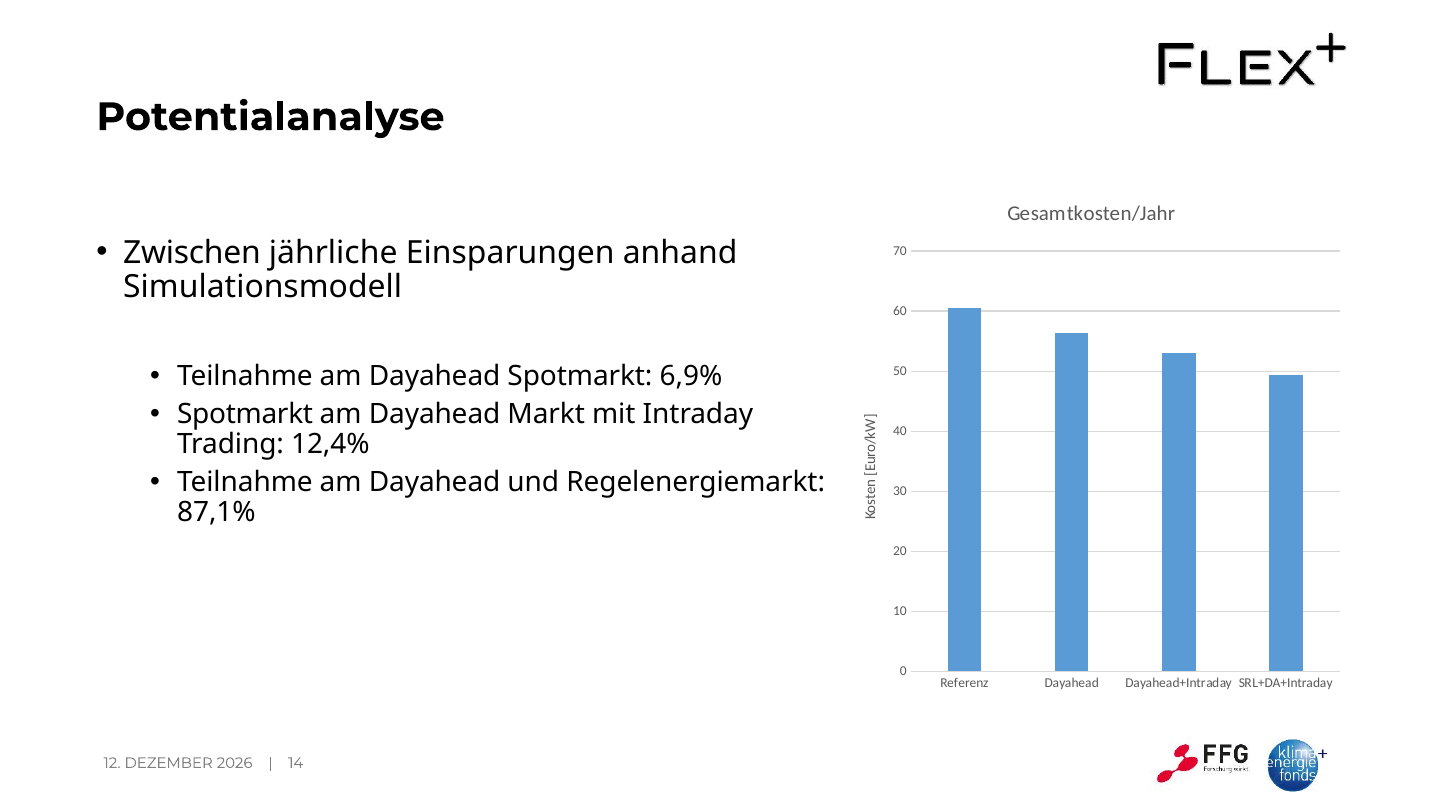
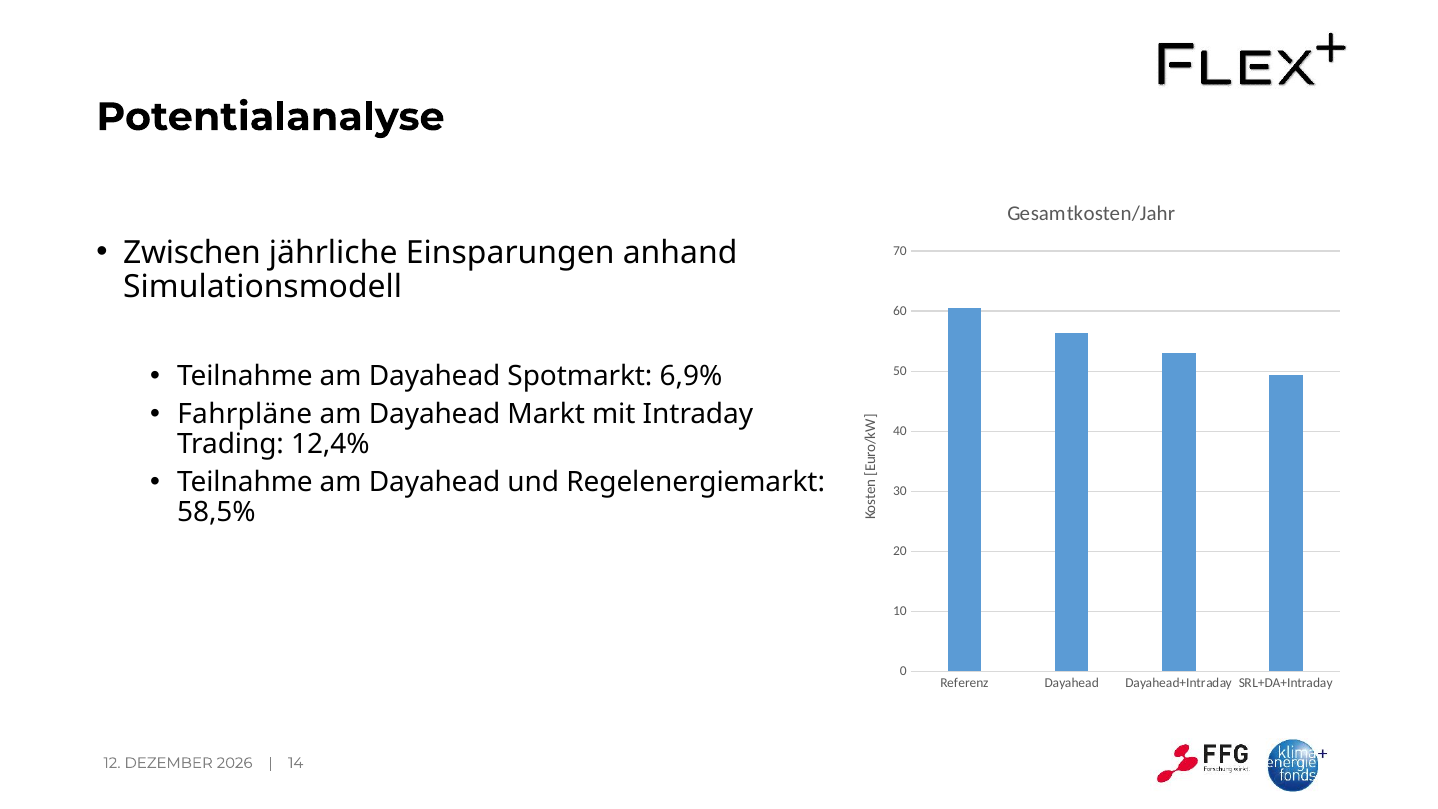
Spotmarkt: Spotmarkt -> Fahrpläne (245, 414)
87,1%: 87,1% -> 58,5% (216, 512)
